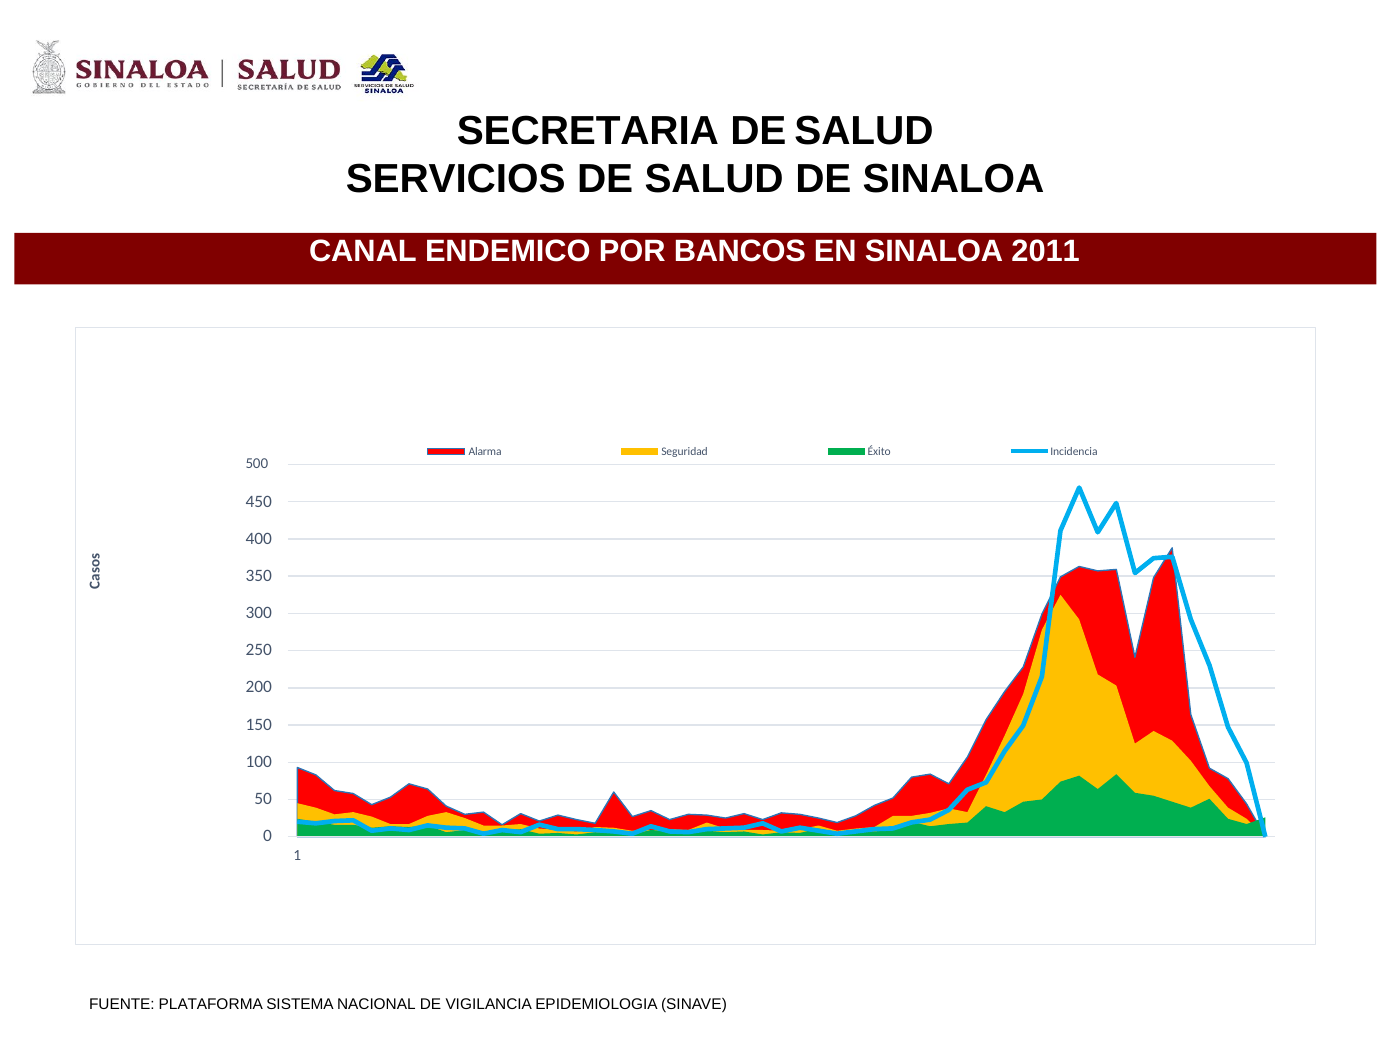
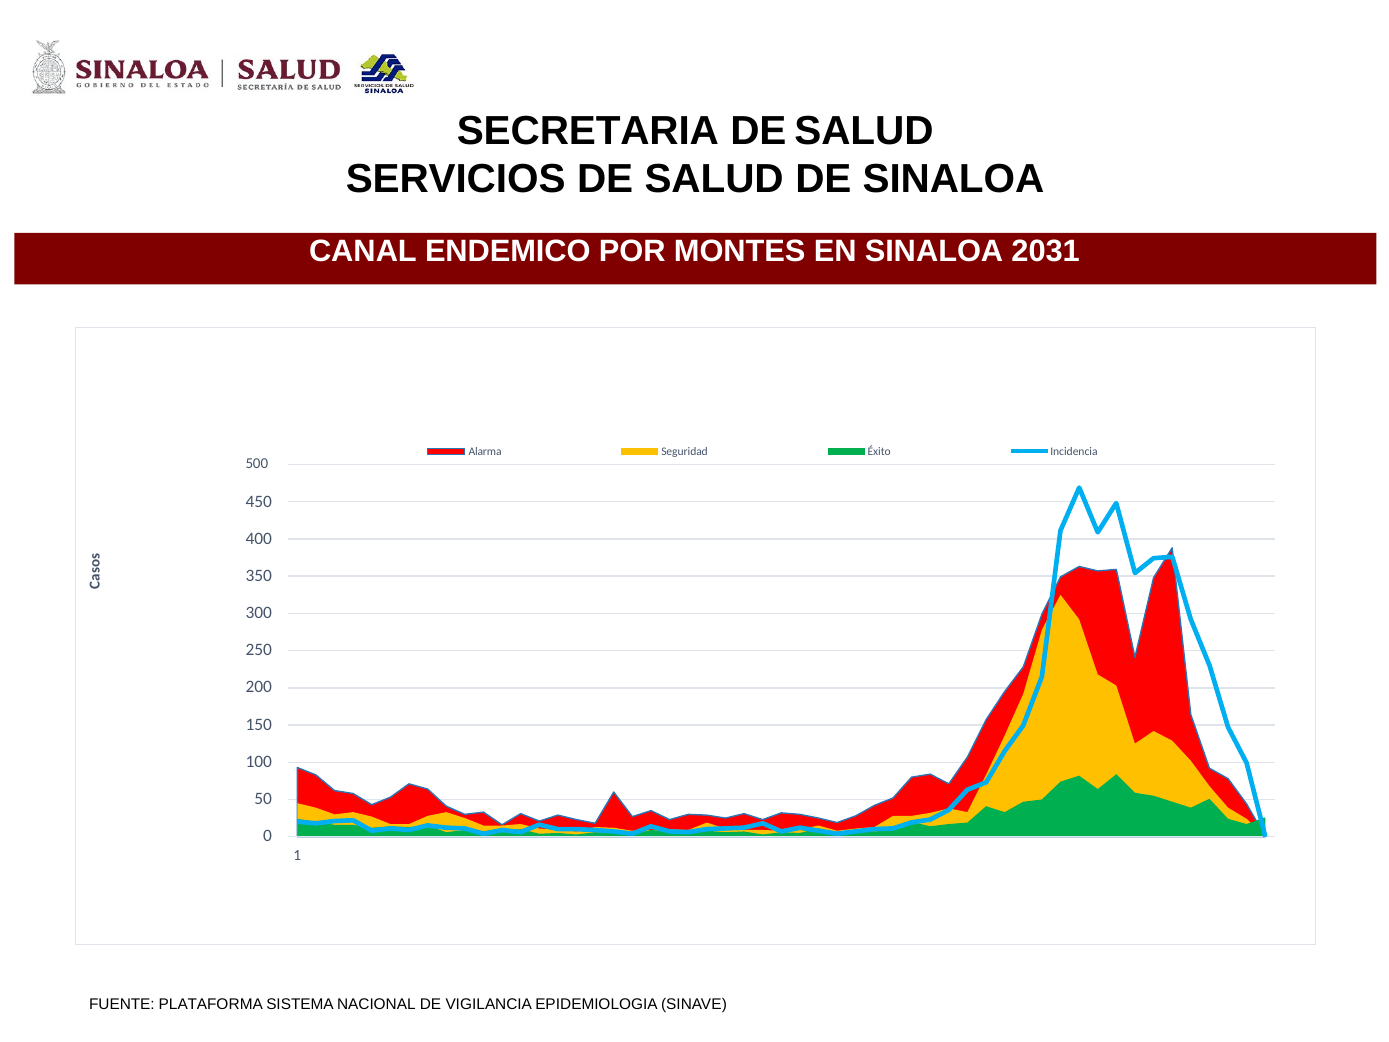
BANCOS: BANCOS -> MONTES (740, 251)
2011: 2011 -> 2031 (1046, 251)
